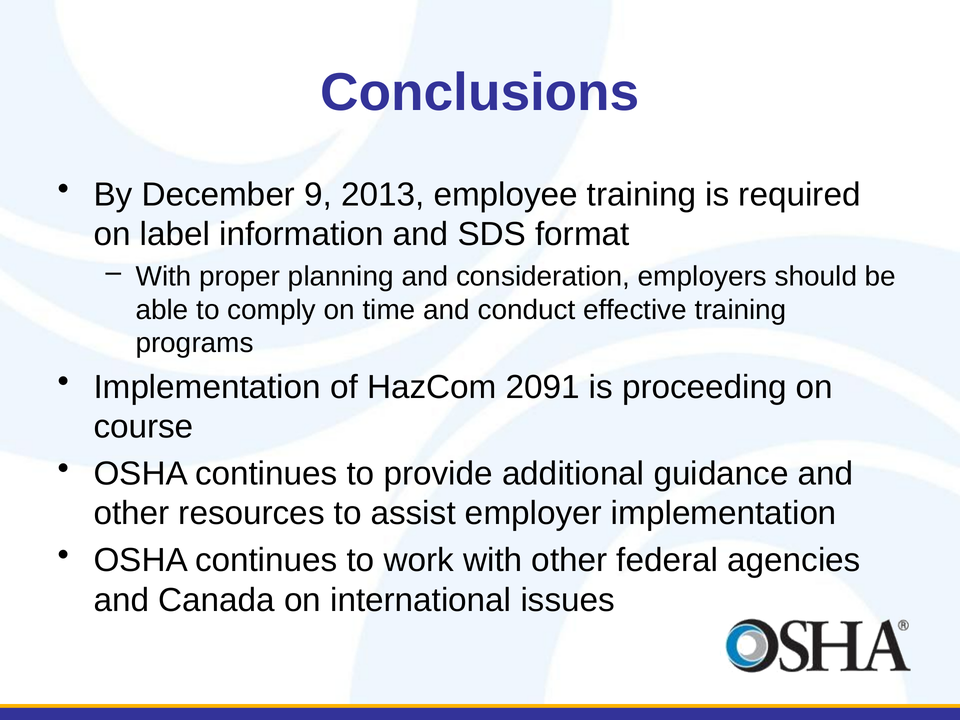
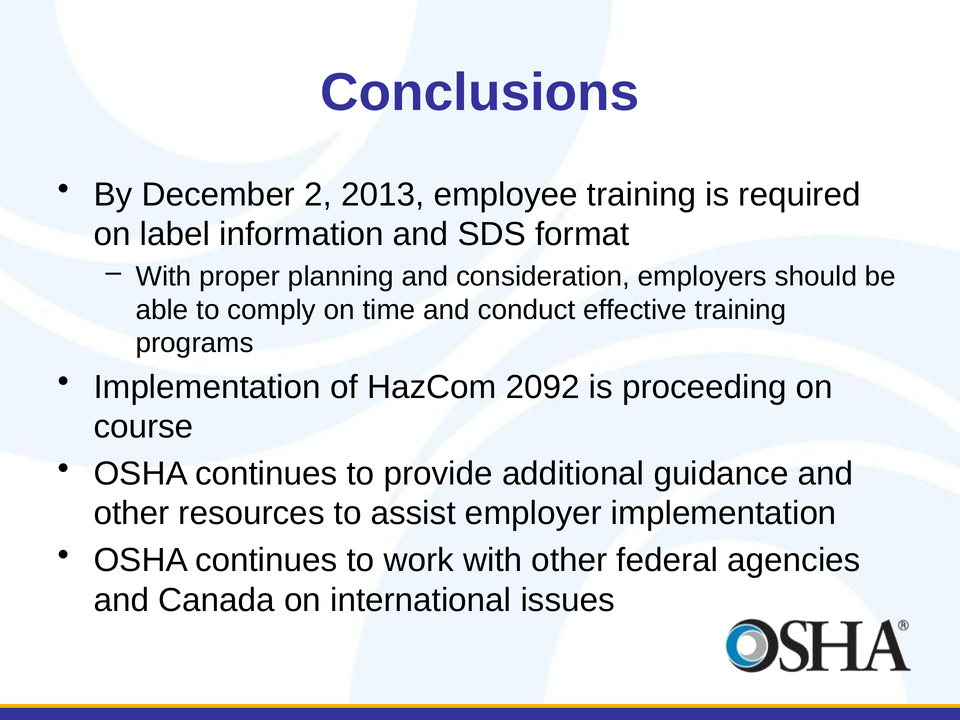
9: 9 -> 2 (318, 195)
2091: 2091 -> 2092 (543, 387)
